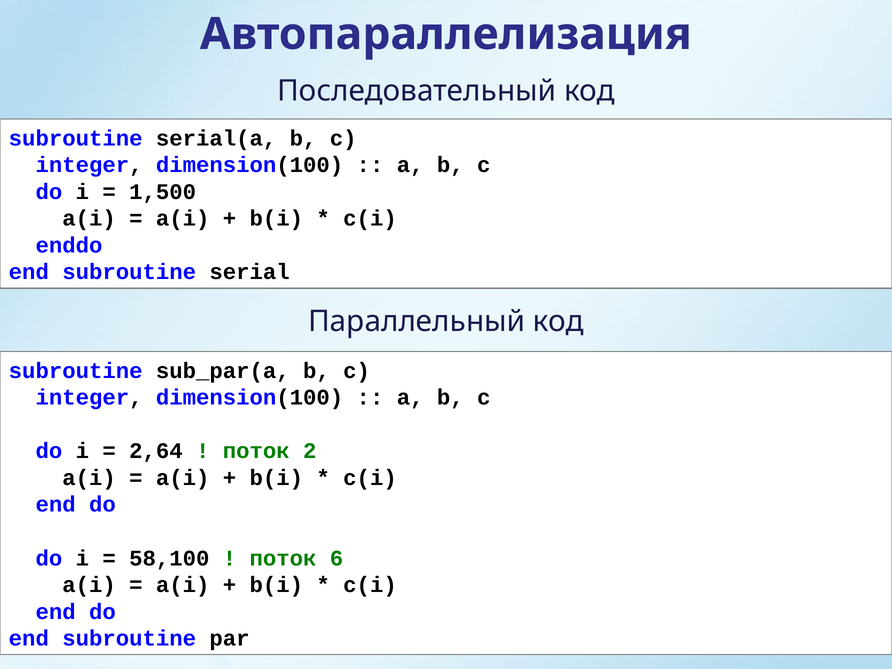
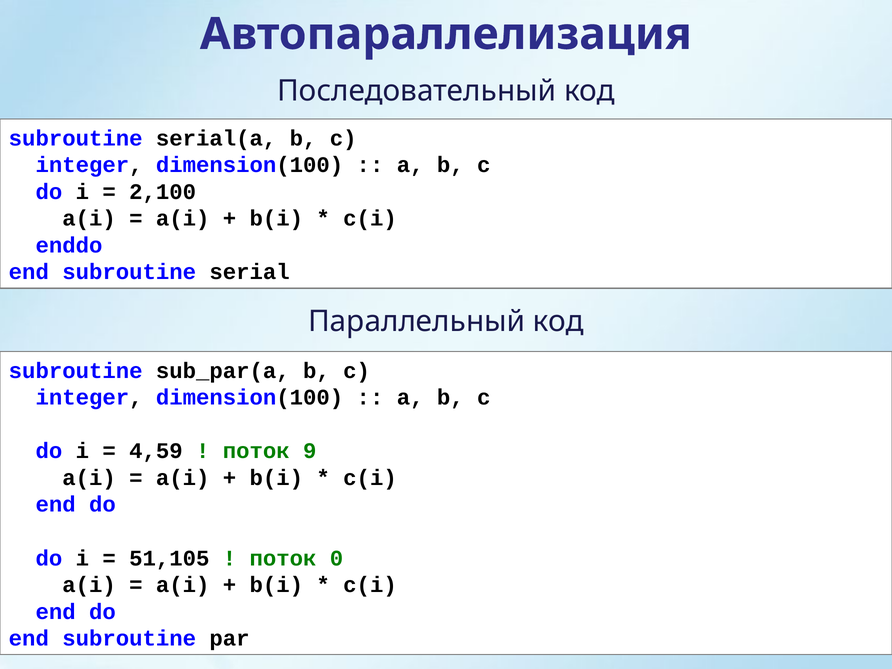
1,500: 1,500 -> 2,100 (163, 192)
2,64: 2,64 -> 4,59 (156, 451)
2: 2 -> 9 (310, 451)
58,100: 58,100 -> 51,105 (169, 558)
6: 6 -> 0 (337, 558)
